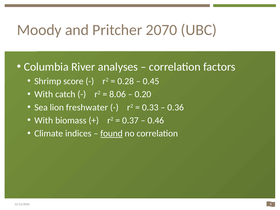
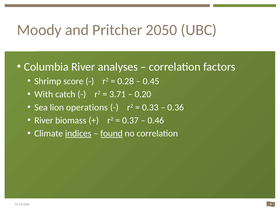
2070: 2070 -> 2050 (162, 30)
8.06: 8.06 -> 3.71 (118, 94)
freshwater: freshwater -> operations (87, 107)
With: With -> River (44, 120)
indices underline: none -> present (78, 133)
